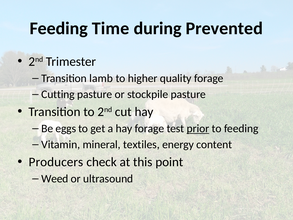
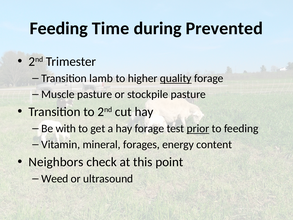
quality underline: none -> present (176, 78)
Cutting: Cutting -> Muscle (58, 94)
eggs: eggs -> with (66, 128)
textiles: textiles -> forages (141, 144)
Producers: Producers -> Neighbors (56, 162)
